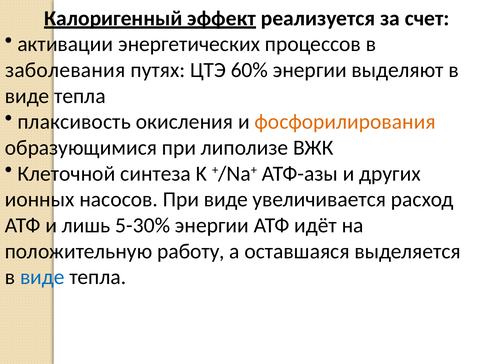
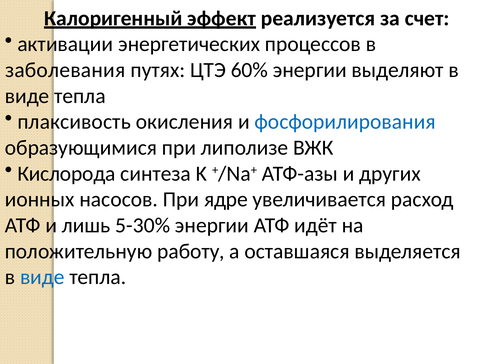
фосфорилирования colour: orange -> blue (345, 122)
Клеточной: Клеточной -> Кислорода (66, 173)
При виде: виде -> ядре (226, 199)
